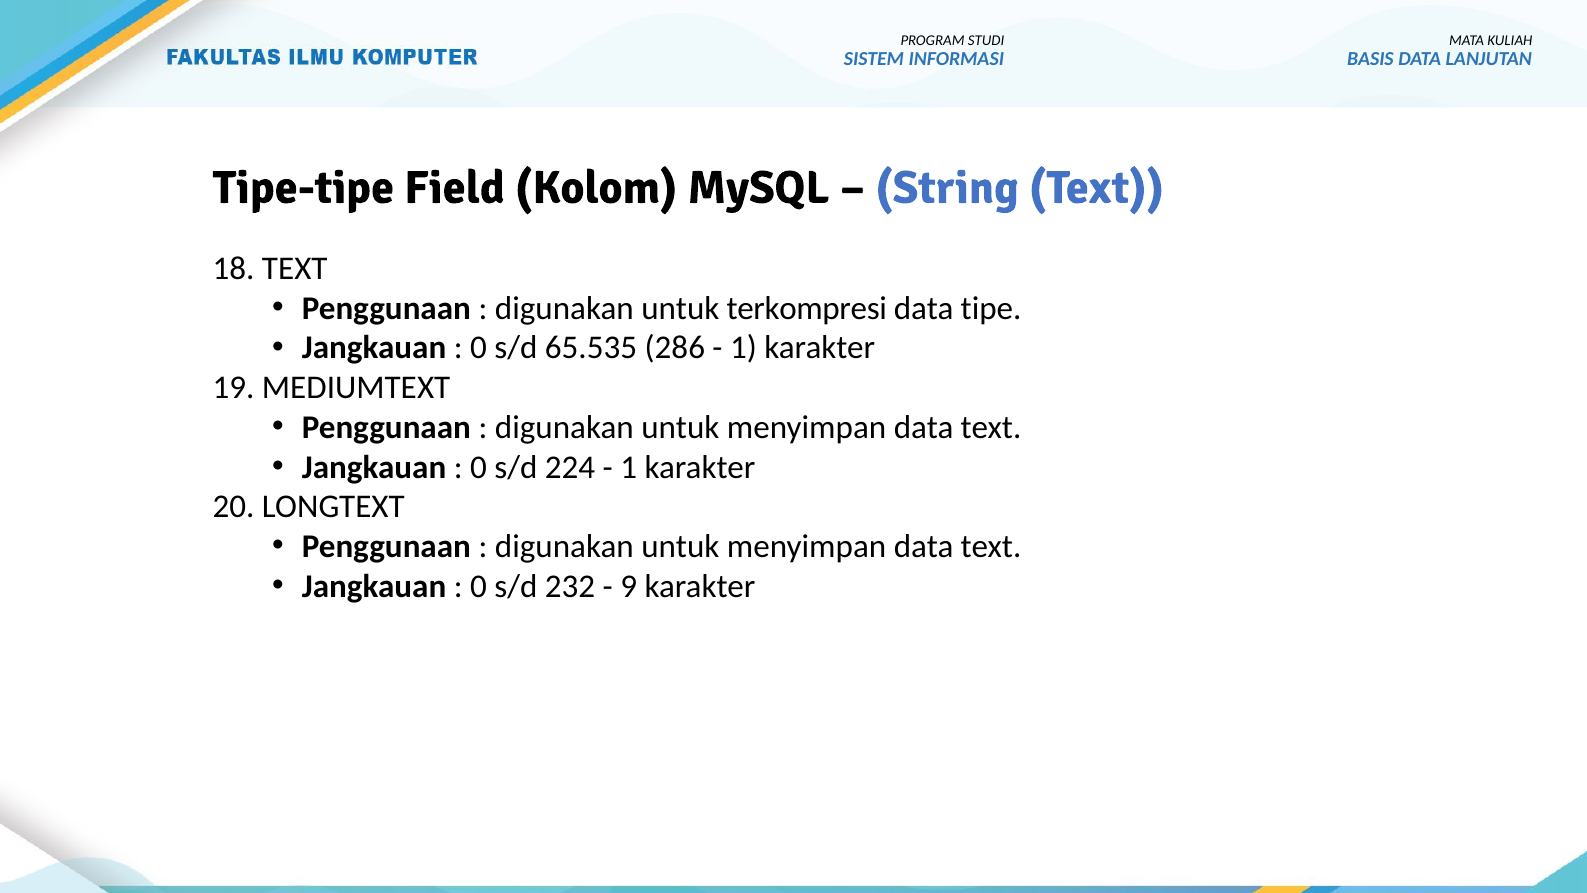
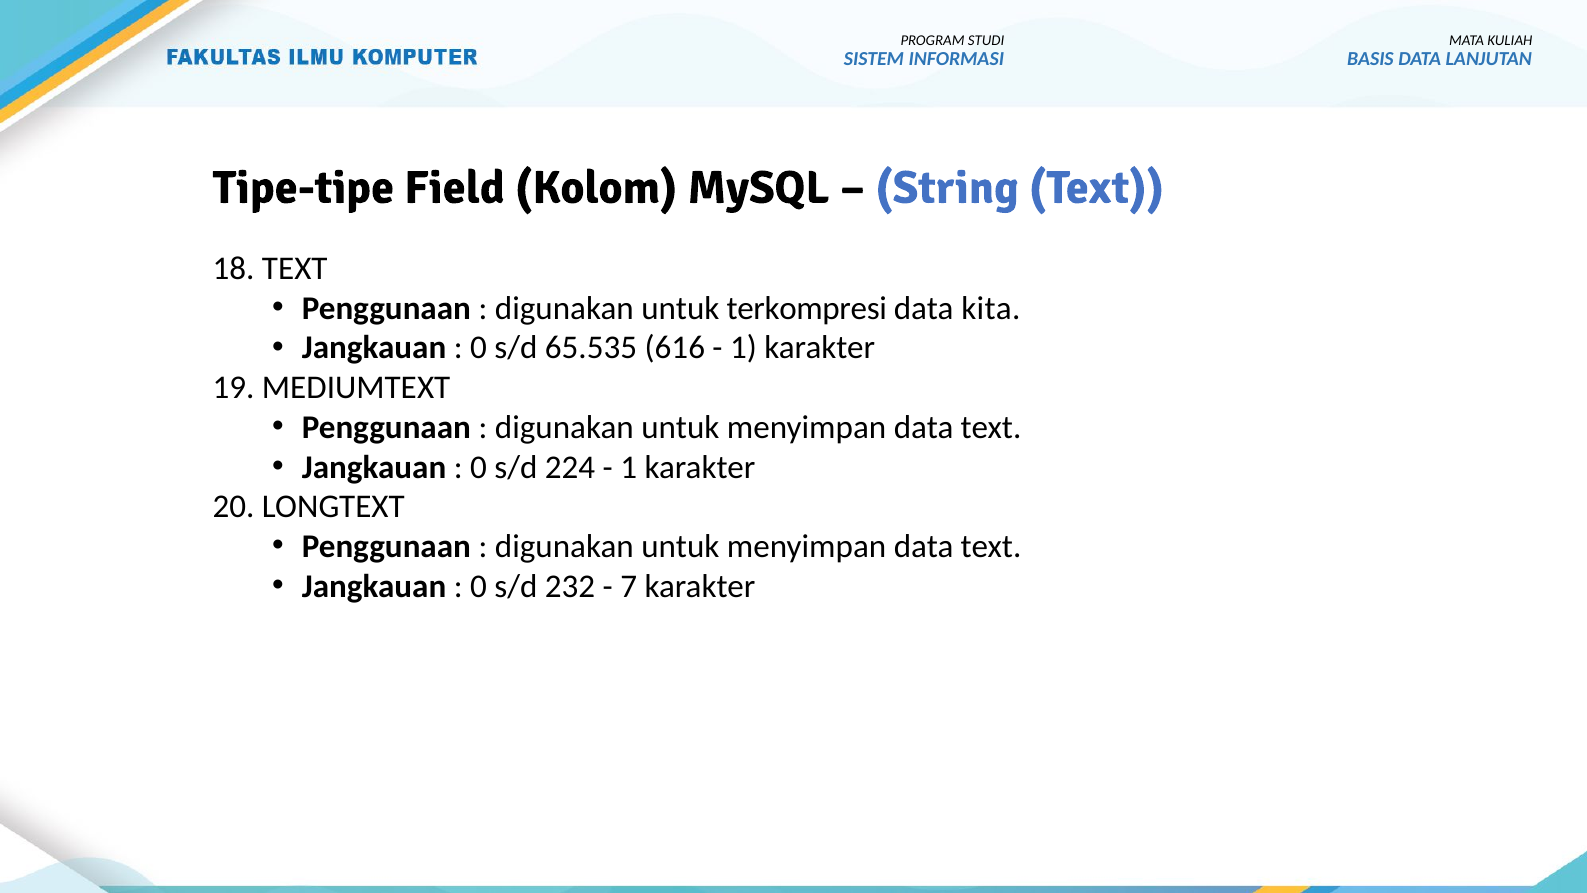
tipe: tipe -> kita (991, 308)
286: 286 -> 616 (675, 348)
9: 9 -> 7 (629, 586)
